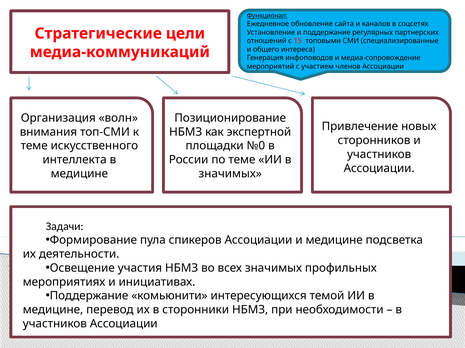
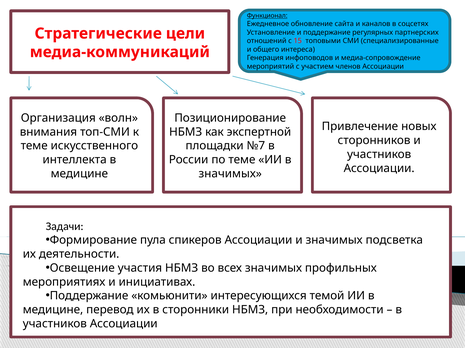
№0: №0 -> №7 (256, 146)
и медицине: медицине -> значимых (334, 241)
